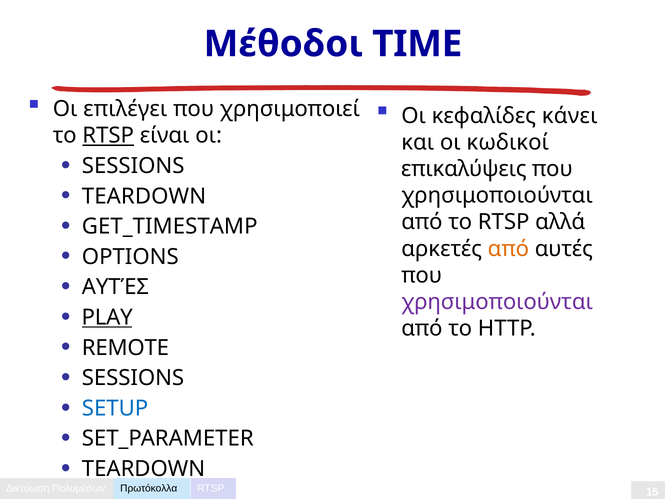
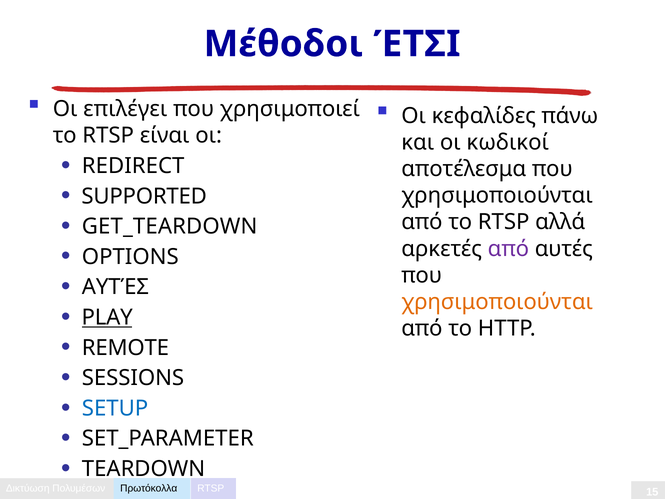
TIME: TIME -> ΈΤΣΙ (417, 44)
κάνει: κάνει -> πάνω (570, 116)
RTSP underline: present -> none (108, 136)
SESSIONS: SESSIONS -> REDIRECT (133, 166)
επικαλύψεις: επικαλύψεις -> αποτέλεσμα (464, 169)
TEARDOWN: TEARDOWN -> SUPPORTED (144, 196)
GET_TIMESTAMP: GET_TIMESTAMP -> GET_TEARDOWN (170, 226)
από colour: orange -> purple (508, 249)
χρησιμοποιούνται colour: purple -> orange (497, 302)
